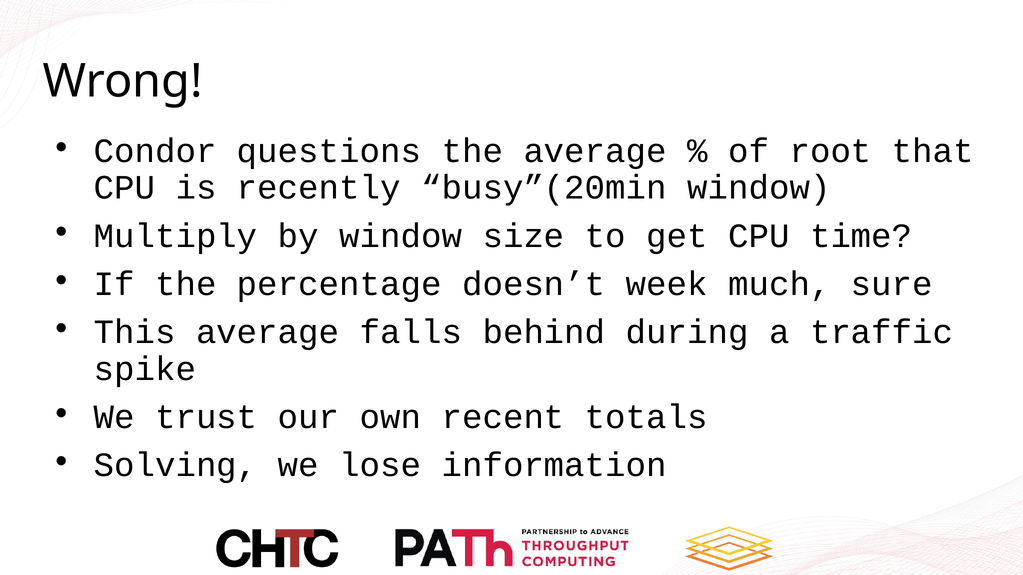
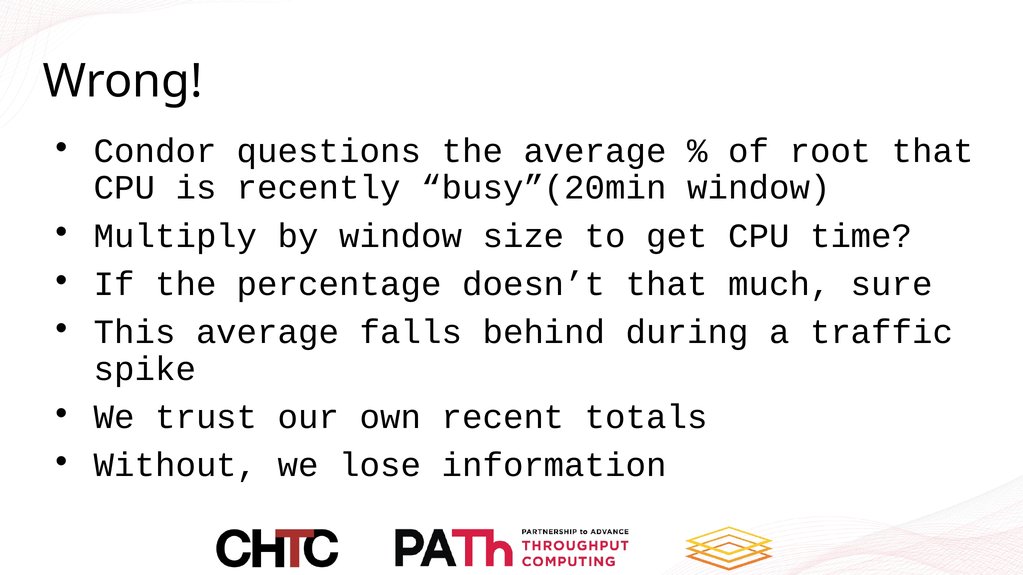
doesn’t week: week -> that (667, 284)
Solving: Solving -> Without (176, 465)
